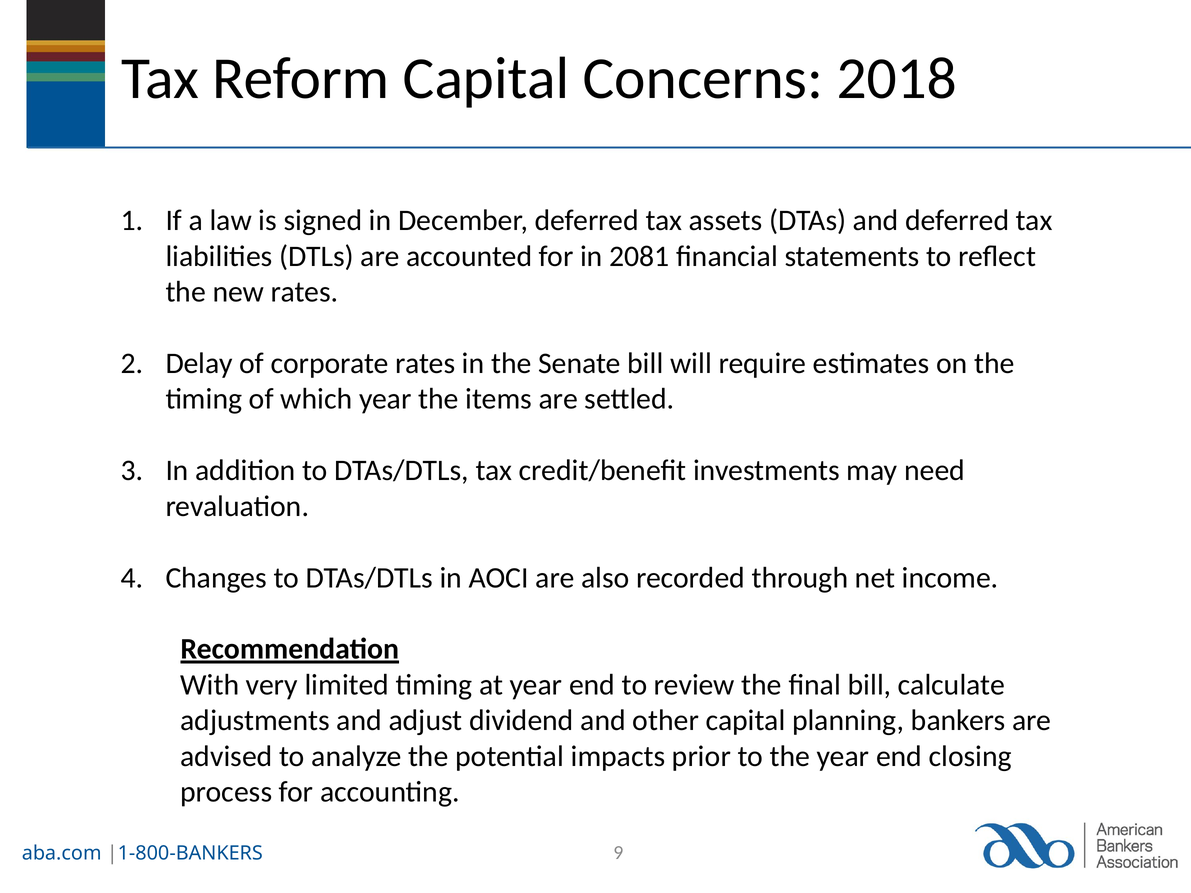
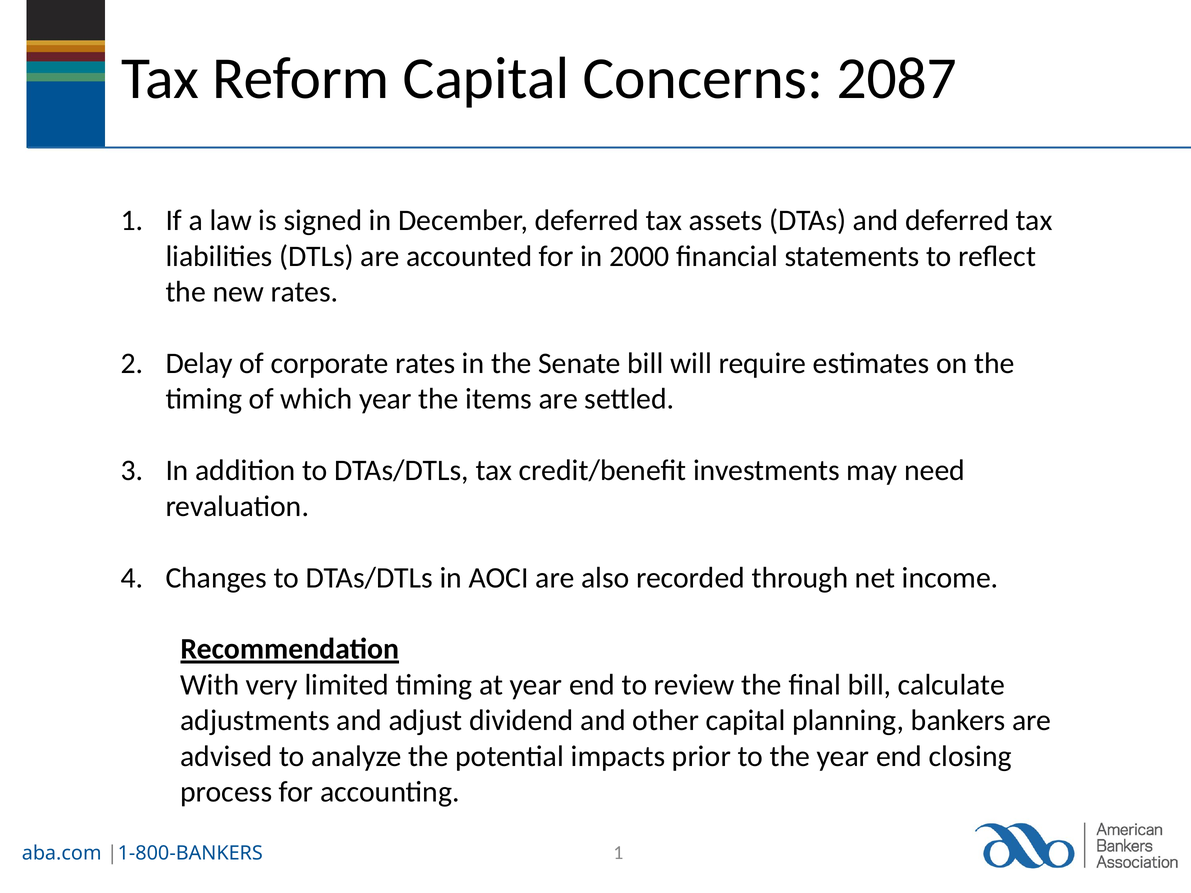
2018: 2018 -> 2087 (897, 79)
2081: 2081 -> 2000 (639, 256)
9: 9 -> 1 (618, 853)
